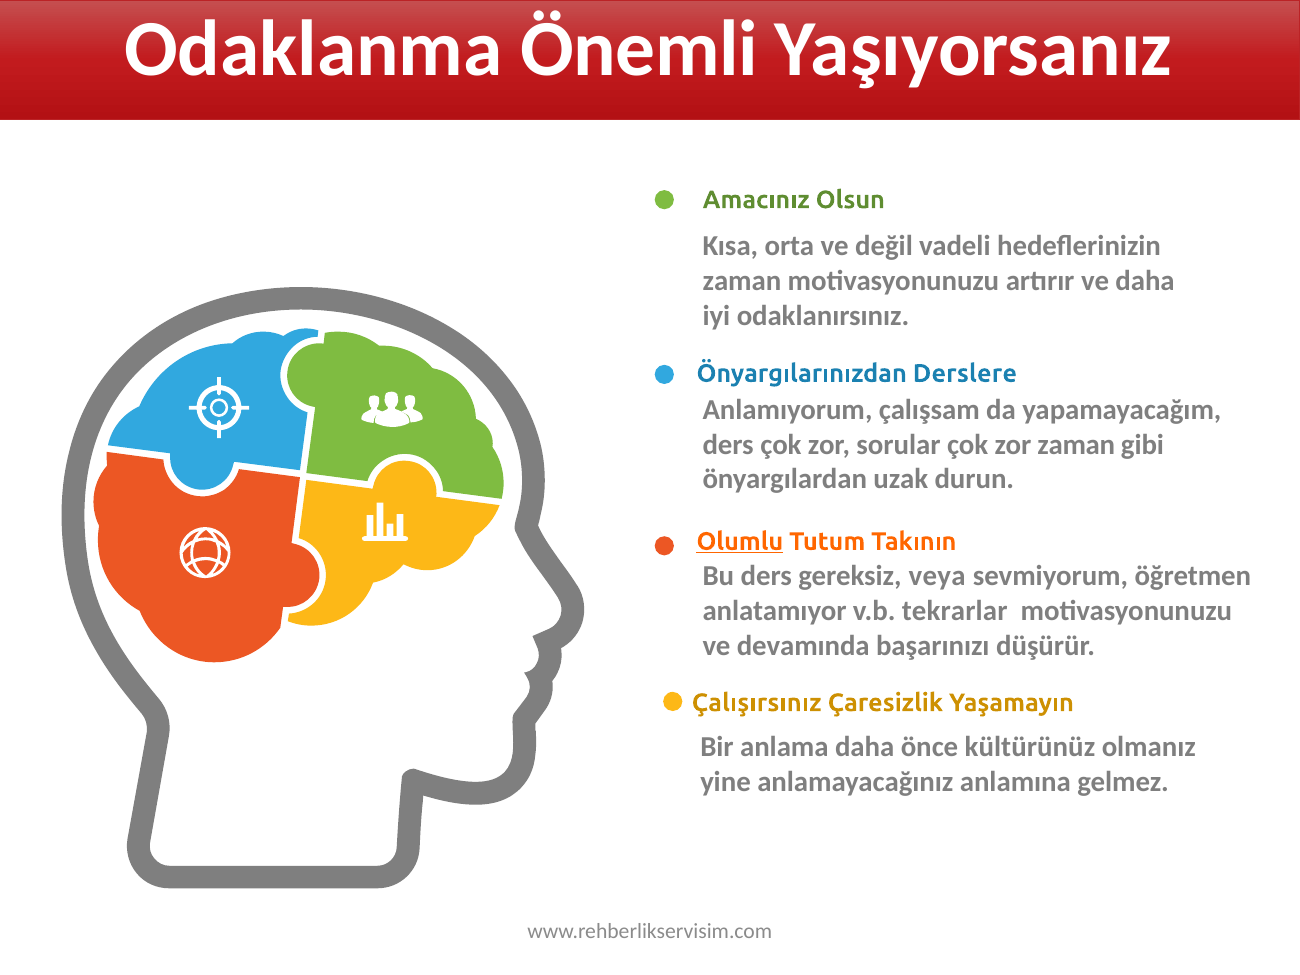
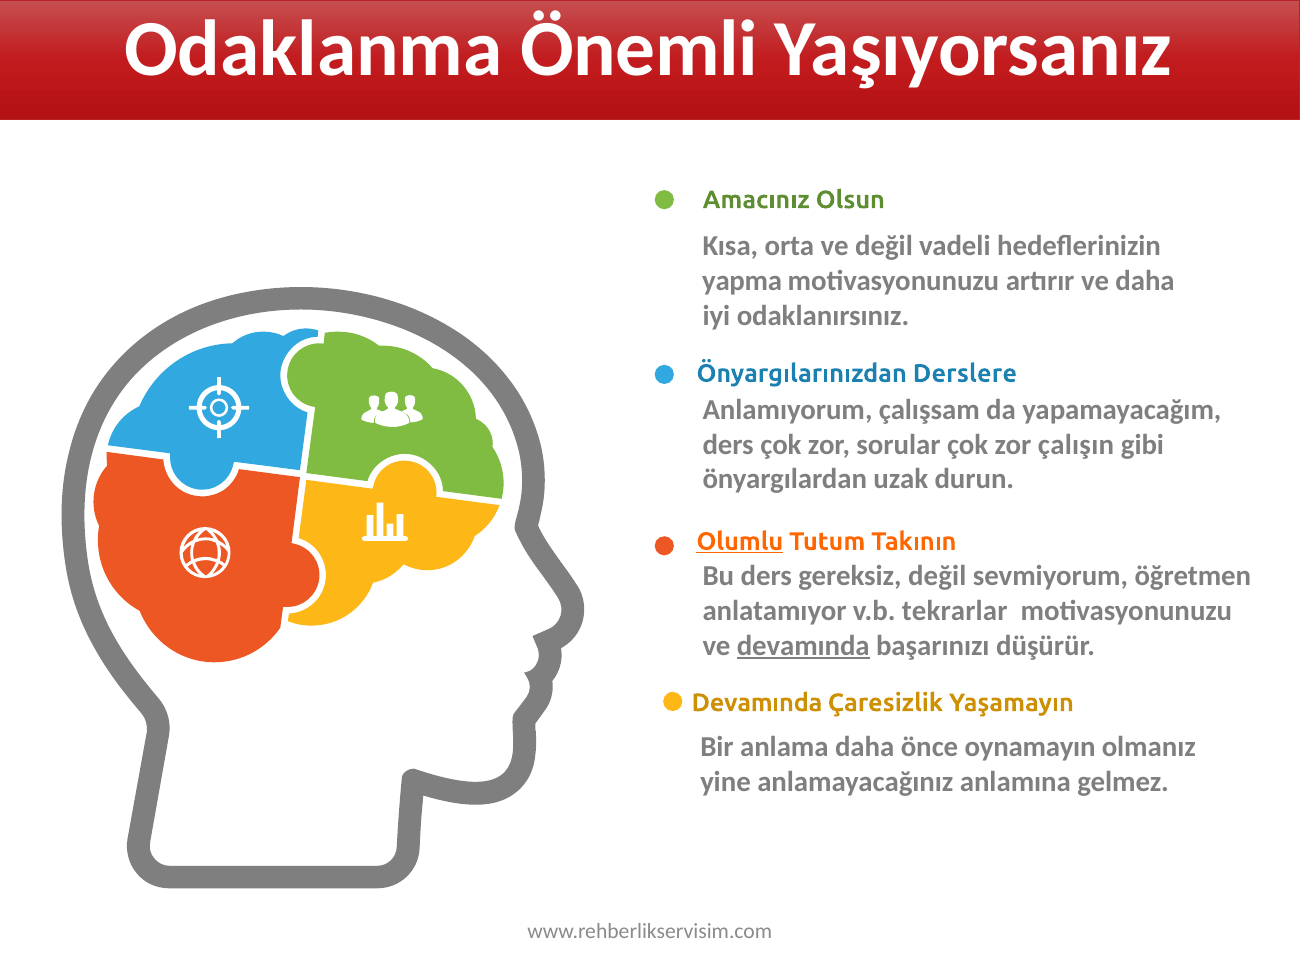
zaman: zaman -> yapma (742, 281)
zor zaman: zaman -> çalışın (1076, 445)
gereksiz veya: veya -> değil (937, 576)
devamında underline: none -> present (803, 645)
Çalışırsınız: Çalışırsınız -> Devamında (757, 703)
kültürünüz: kültürünüz -> oynamayın (1030, 747)
